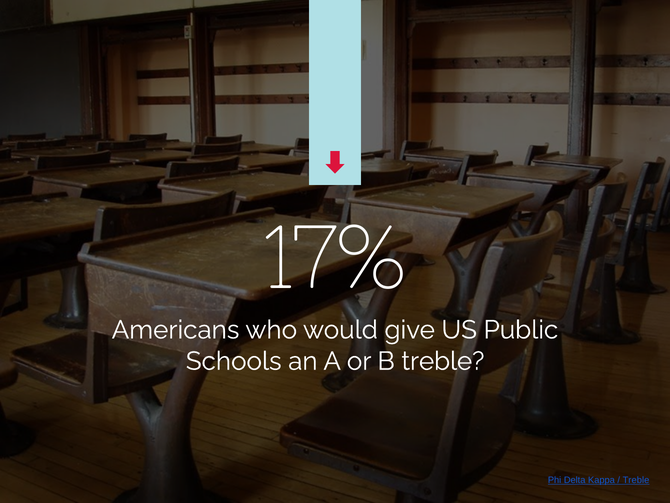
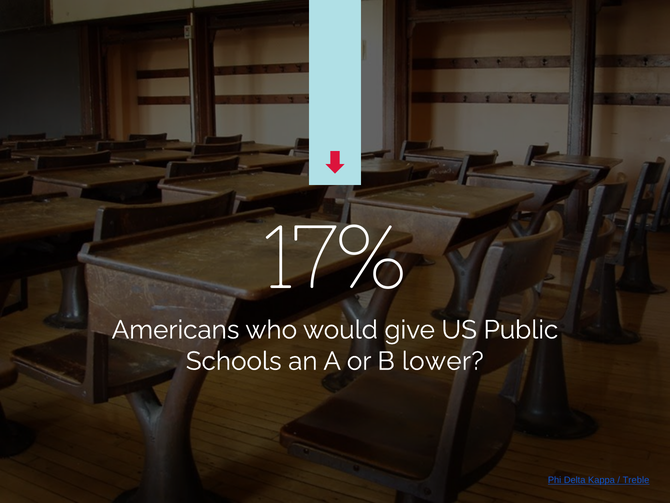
B treble: treble -> lower (443, 361)
